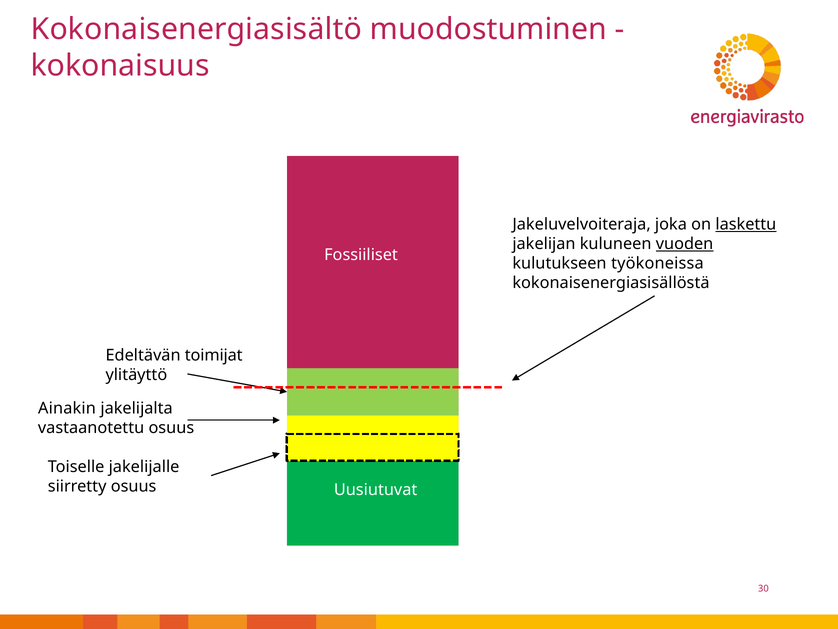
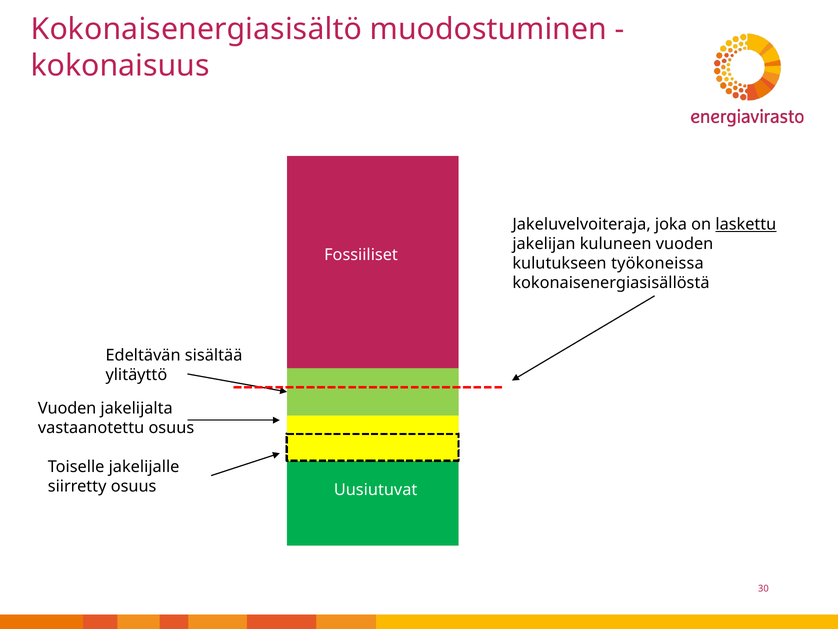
vuoden underline: present -> none (685, 244)
toimijat: toimijat -> sisältää (214, 355)
Ainakin: Ainakin -> Vuoden (67, 408)
